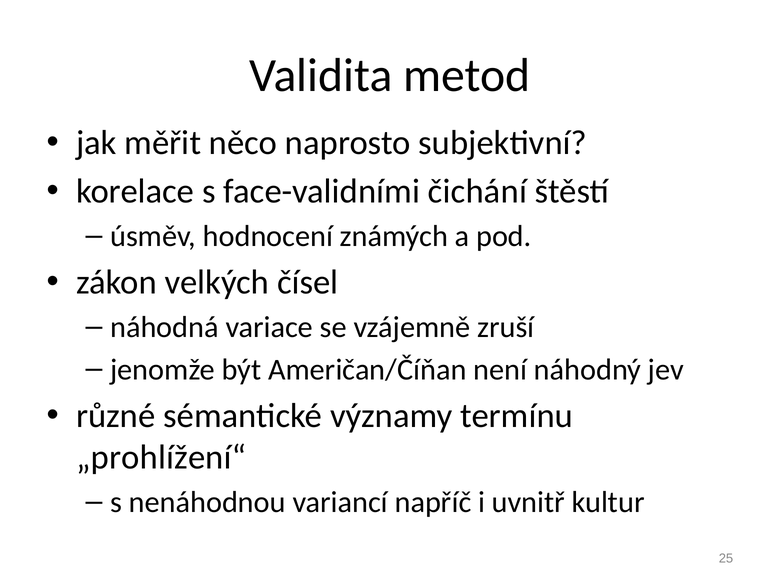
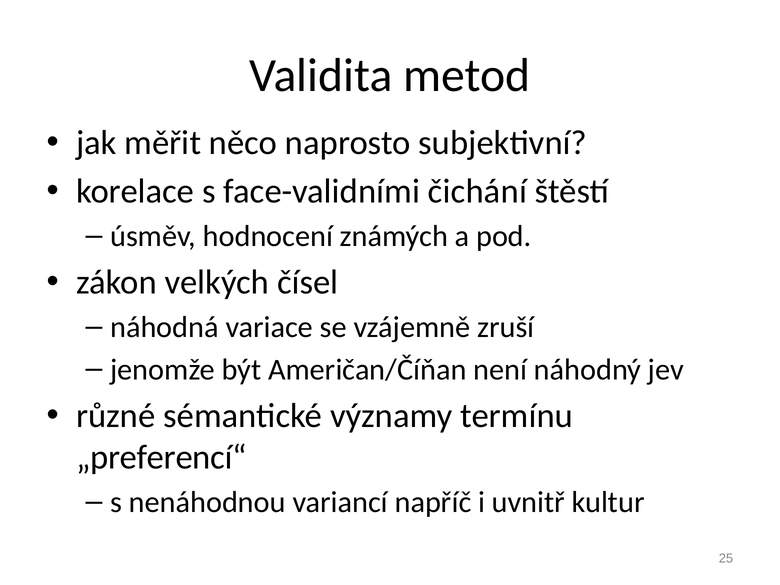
„prohlížení“: „prohlížení“ -> „preferencí“ (161, 458)
